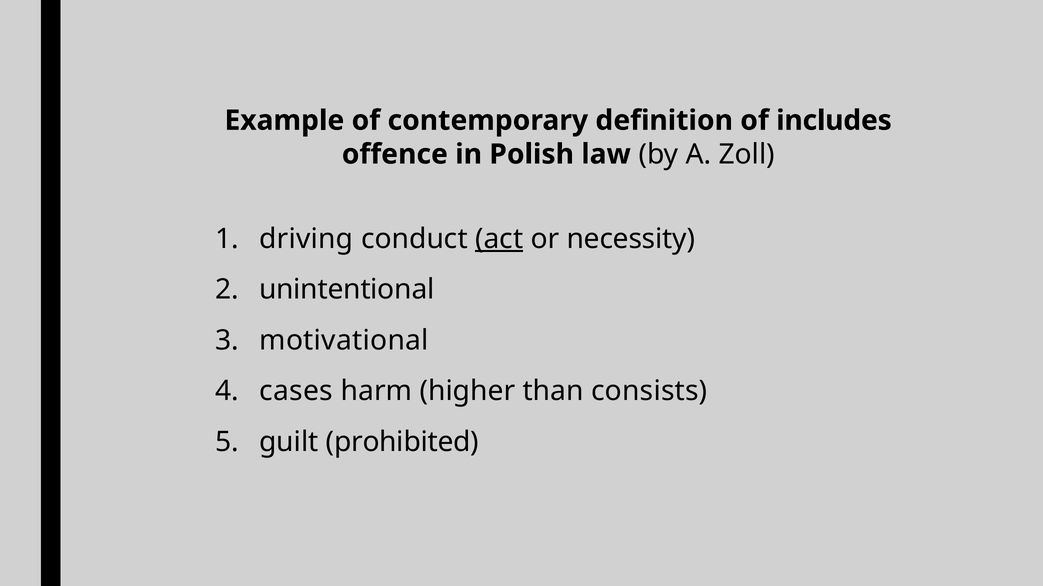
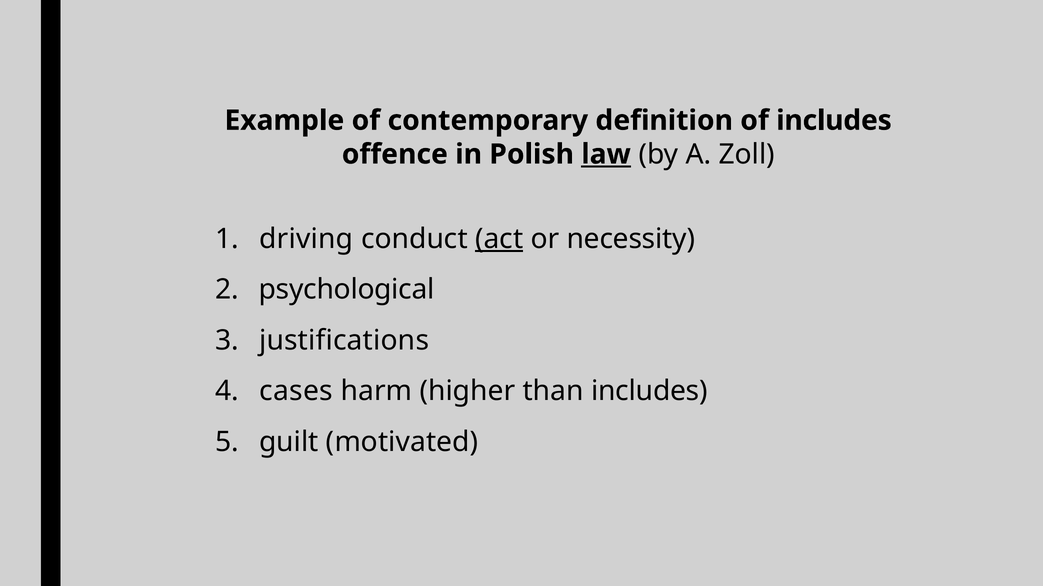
law underline: none -> present (606, 154)
unintentional: unintentional -> psychological (347, 290)
motivational: motivational -> justifications (344, 341)
than consists: consists -> includes (649, 392)
prohibited: prohibited -> motivated (402, 442)
